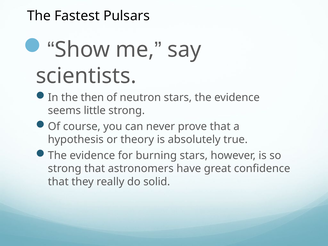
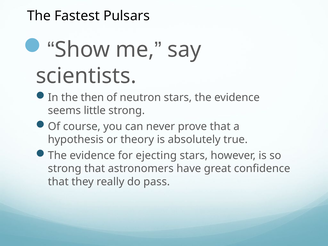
burning: burning -> ejecting (156, 155)
solid: solid -> pass (157, 182)
